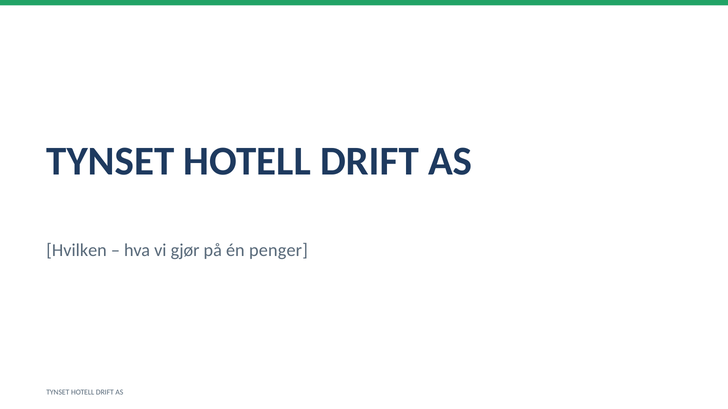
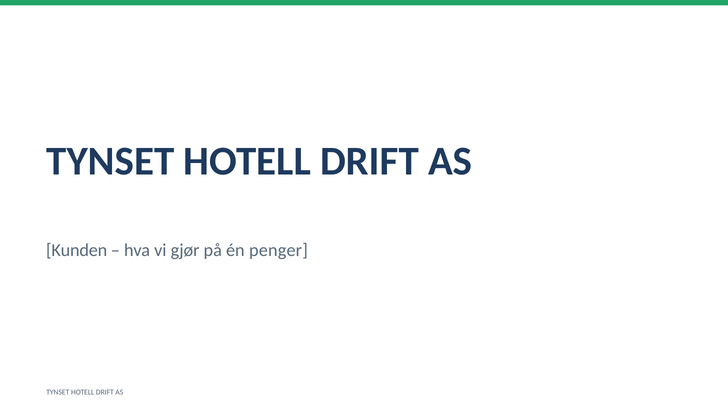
Hvilken: Hvilken -> Kunden (77, 251)
